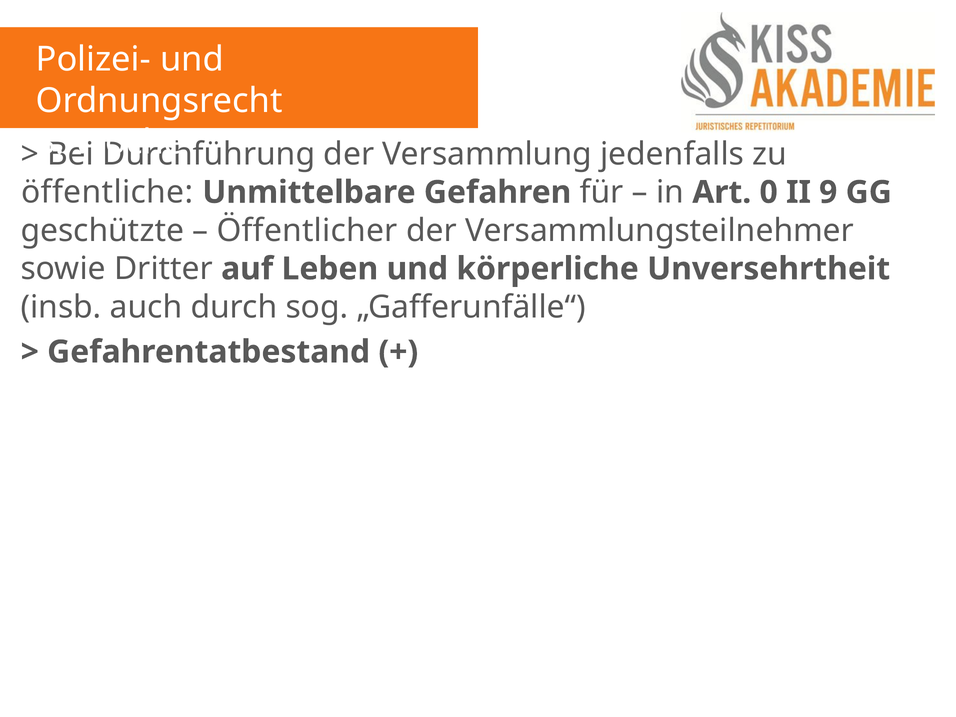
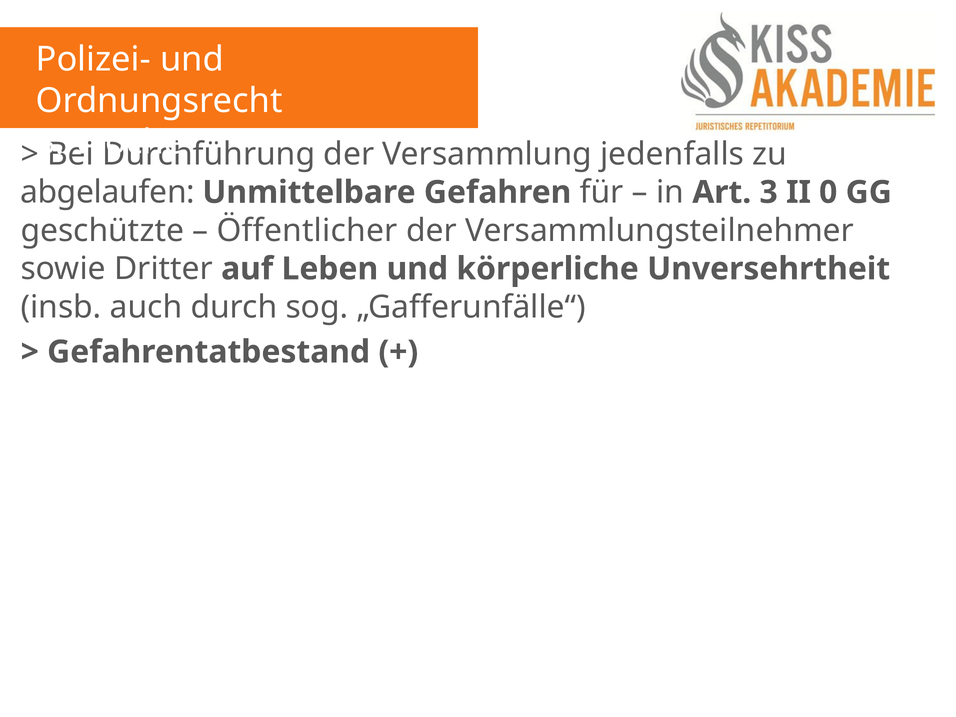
öffentliche: öffentliche -> abgelaufen (108, 192)
0: 0 -> 3 (769, 192)
9: 9 -> 0 (828, 192)
